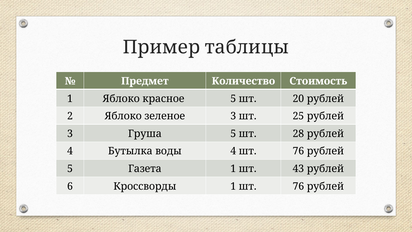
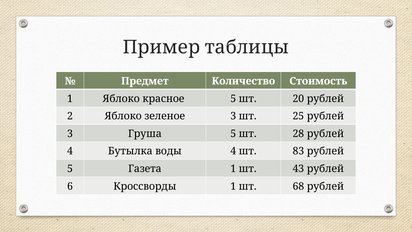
4 шт 76: 76 -> 83 (298, 151)
1 шт 76: 76 -> 68 (298, 186)
